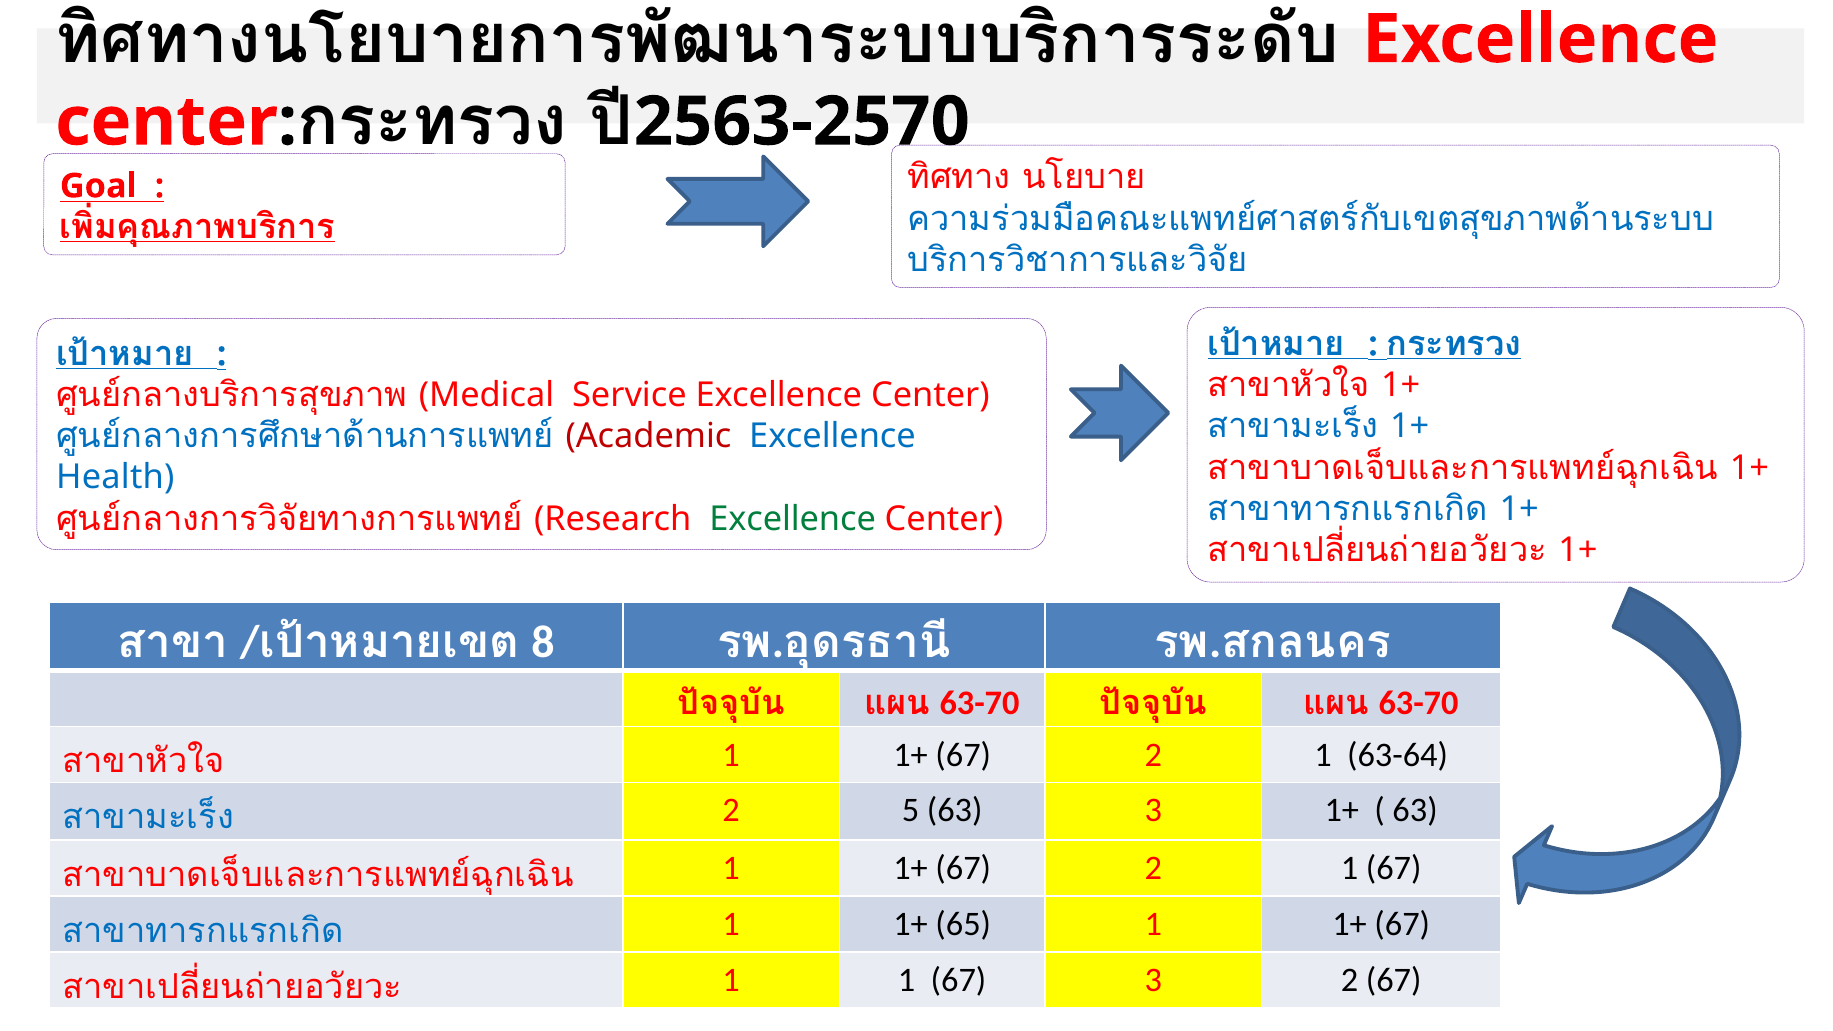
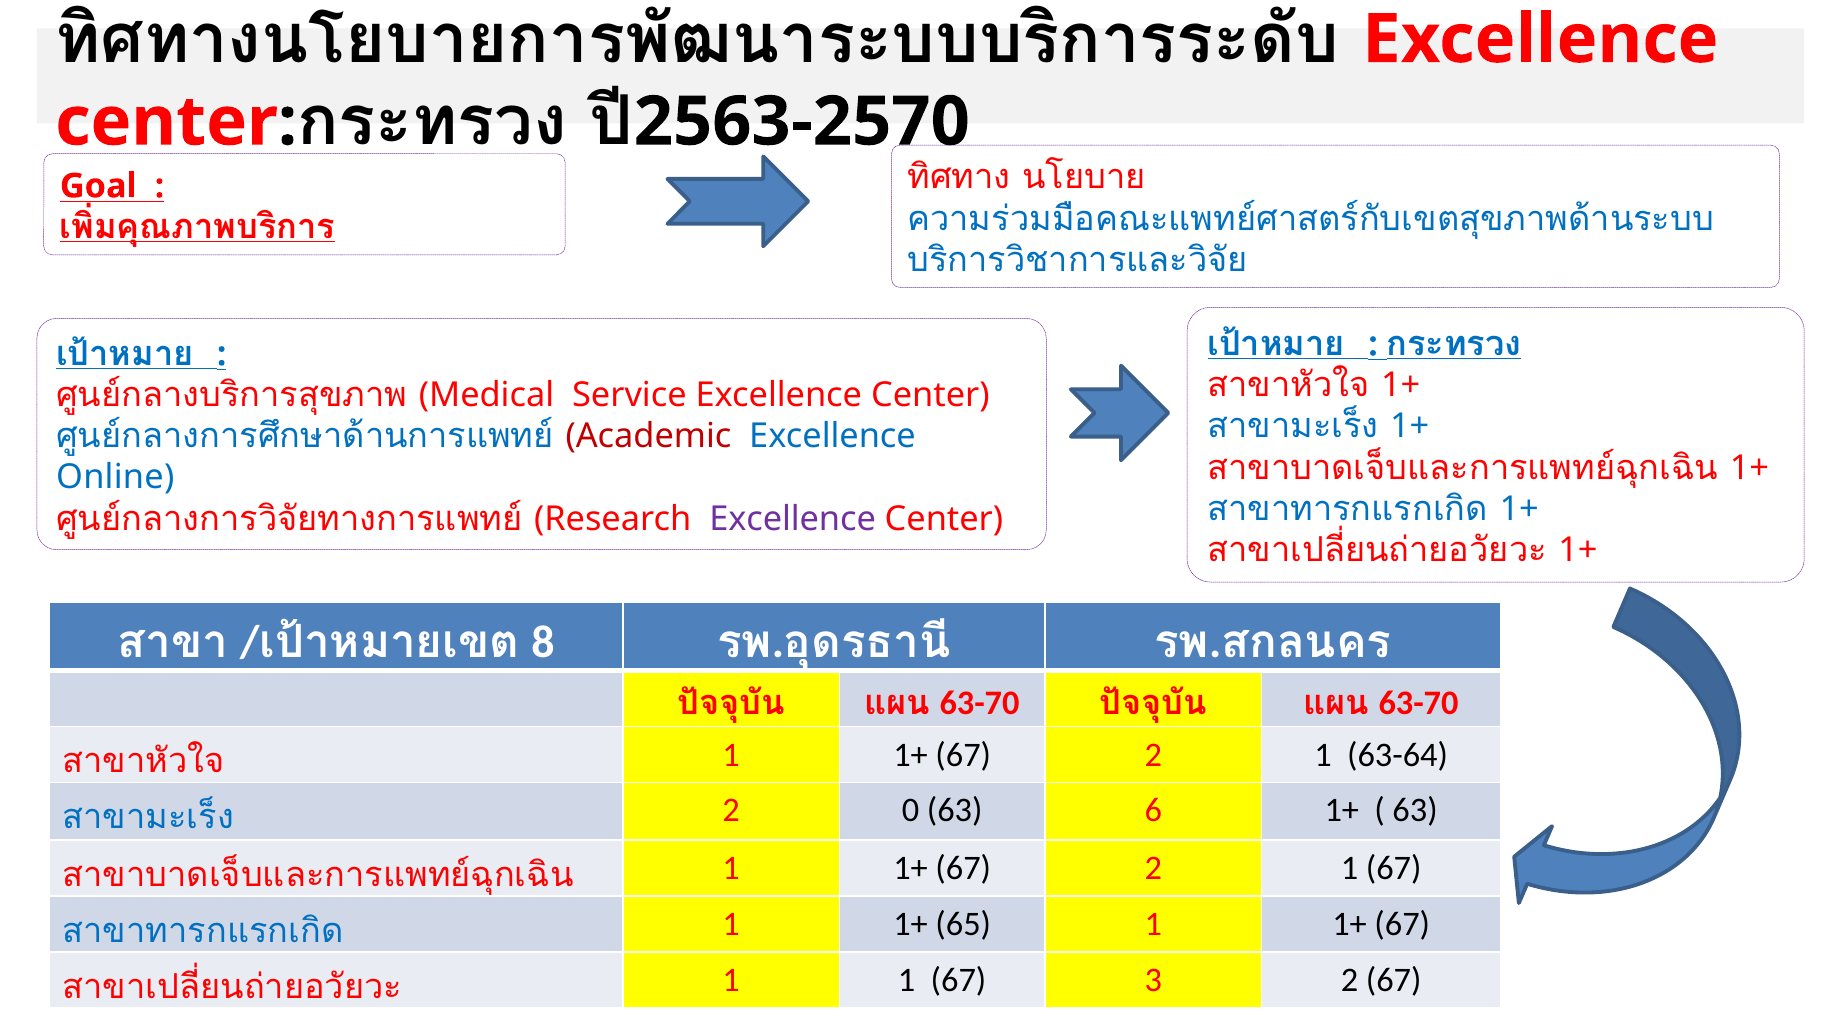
Health: Health -> Online (115, 478)
Excellence colour: green -> purple (793, 519)
5: 5 -> 0 (911, 811)
63 3: 3 -> 6 (1153, 811)
